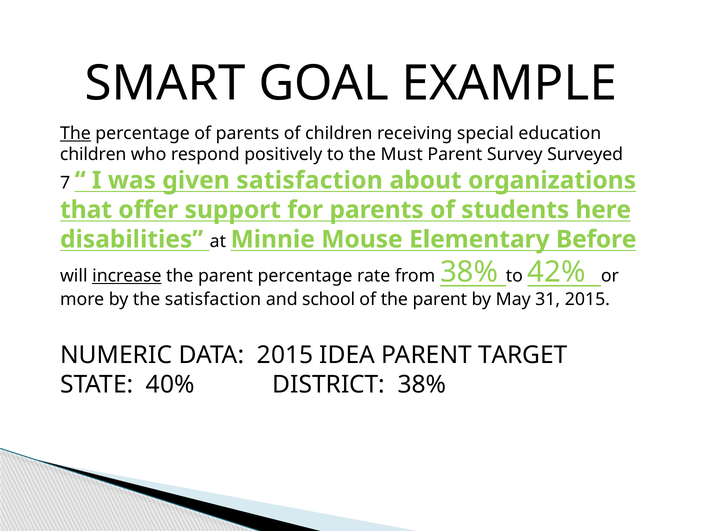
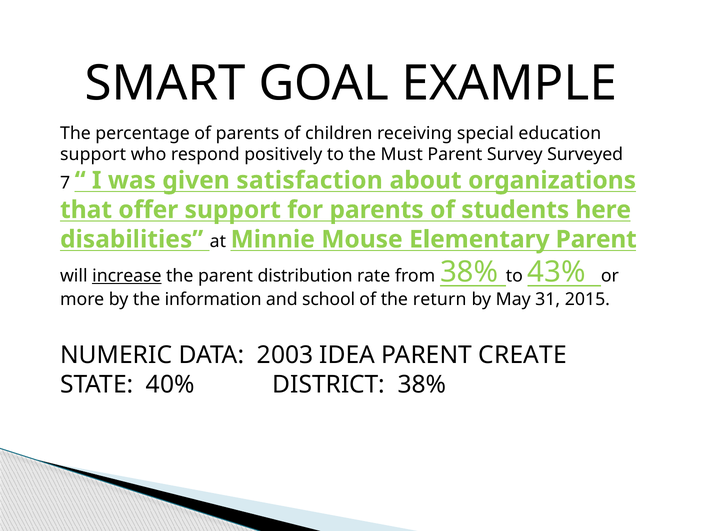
The underline: present -> none (75, 133)
children: children -> support (93, 155)
Elementary Before: Before -> Parent (596, 239)
parent percentage: percentage -> distribution (305, 276)
42%: 42% -> 43% (557, 272)
the satisfaction: satisfaction -> information (213, 300)
of the parent: parent -> return (440, 300)
DATA 2015: 2015 -> 2003 (285, 355)
TARGET: TARGET -> CREATE (523, 355)
